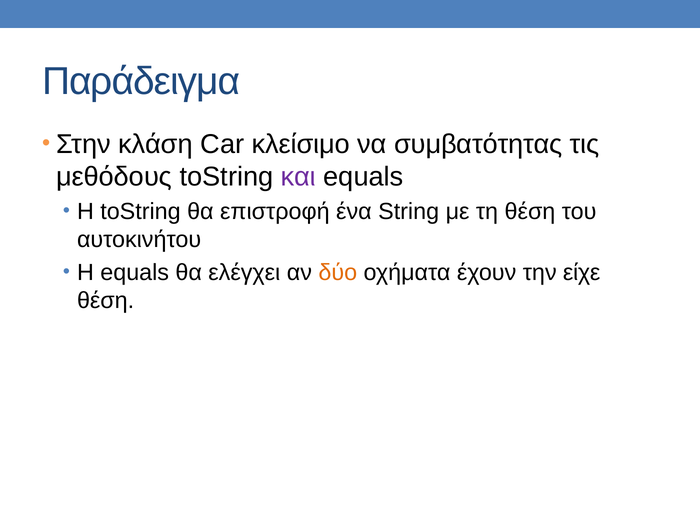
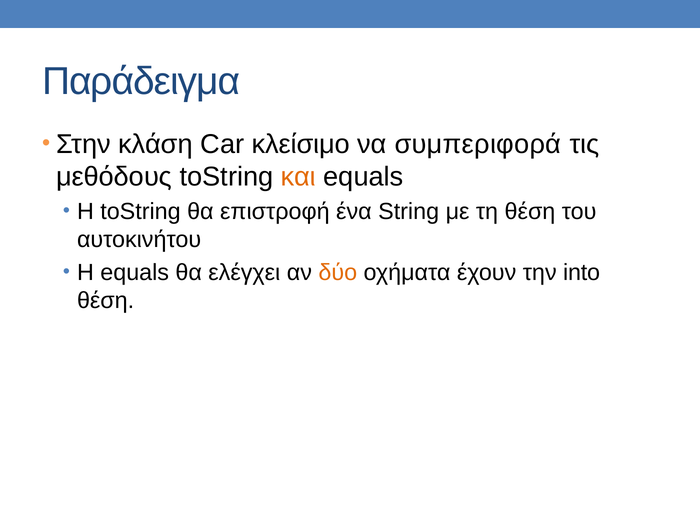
συμβατότητας: συμβατότητας -> συμπεριφορά (478, 144)
και colour: purple -> orange (298, 177)
είχε: είχε -> into (582, 272)
